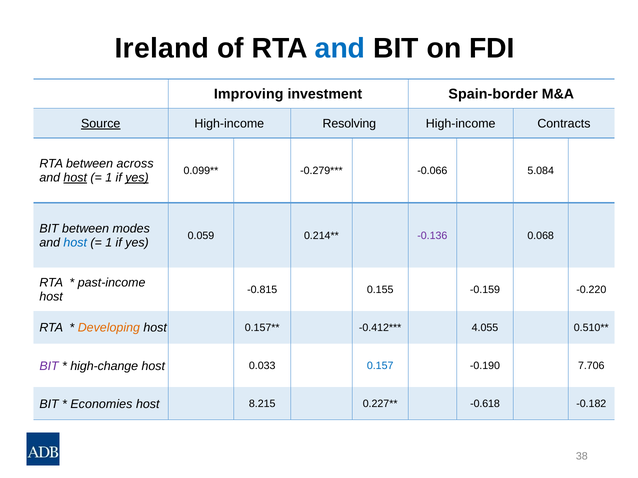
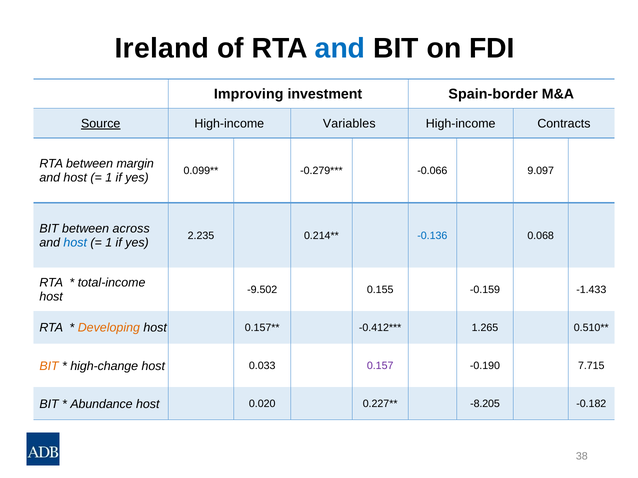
Resolving: Resolving -> Variables (349, 124)
across: across -> margin (135, 164)
5.084: 5.084 -> 9.097 (541, 171)
host underline: present -> none (75, 178)
yes underline: present -> none (137, 178)
modes: modes -> across (131, 229)
0.059: 0.059 -> 2.235 (201, 236)
-0.136 colour: purple -> blue (432, 236)
past-income: past-income -> total-income (112, 283)
-0.815: -0.815 -> -9.502 (262, 290)
-0.220: -0.220 -> -1.433 (591, 290)
4.055: 4.055 -> 1.265 (485, 328)
BIT colour: purple -> orange (49, 366)
0.157 colour: blue -> purple (380, 366)
7.706: 7.706 -> 7.715 (591, 366)
Economies: Economies -> Abundance (101, 404)
8.215: 8.215 -> 0.020 (262, 404)
-0.618: -0.618 -> -8.205 (485, 404)
